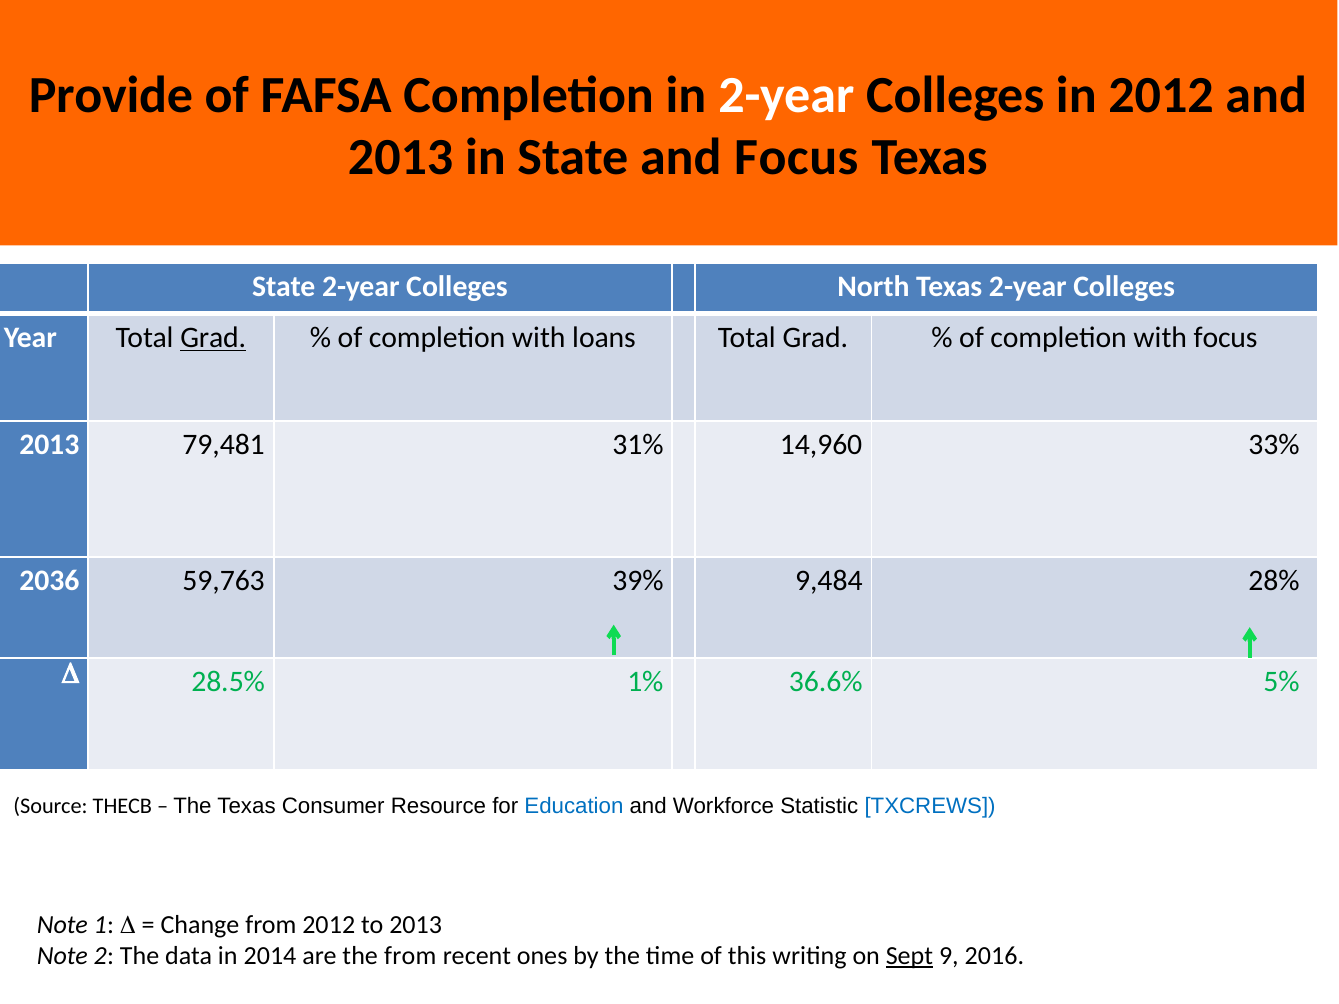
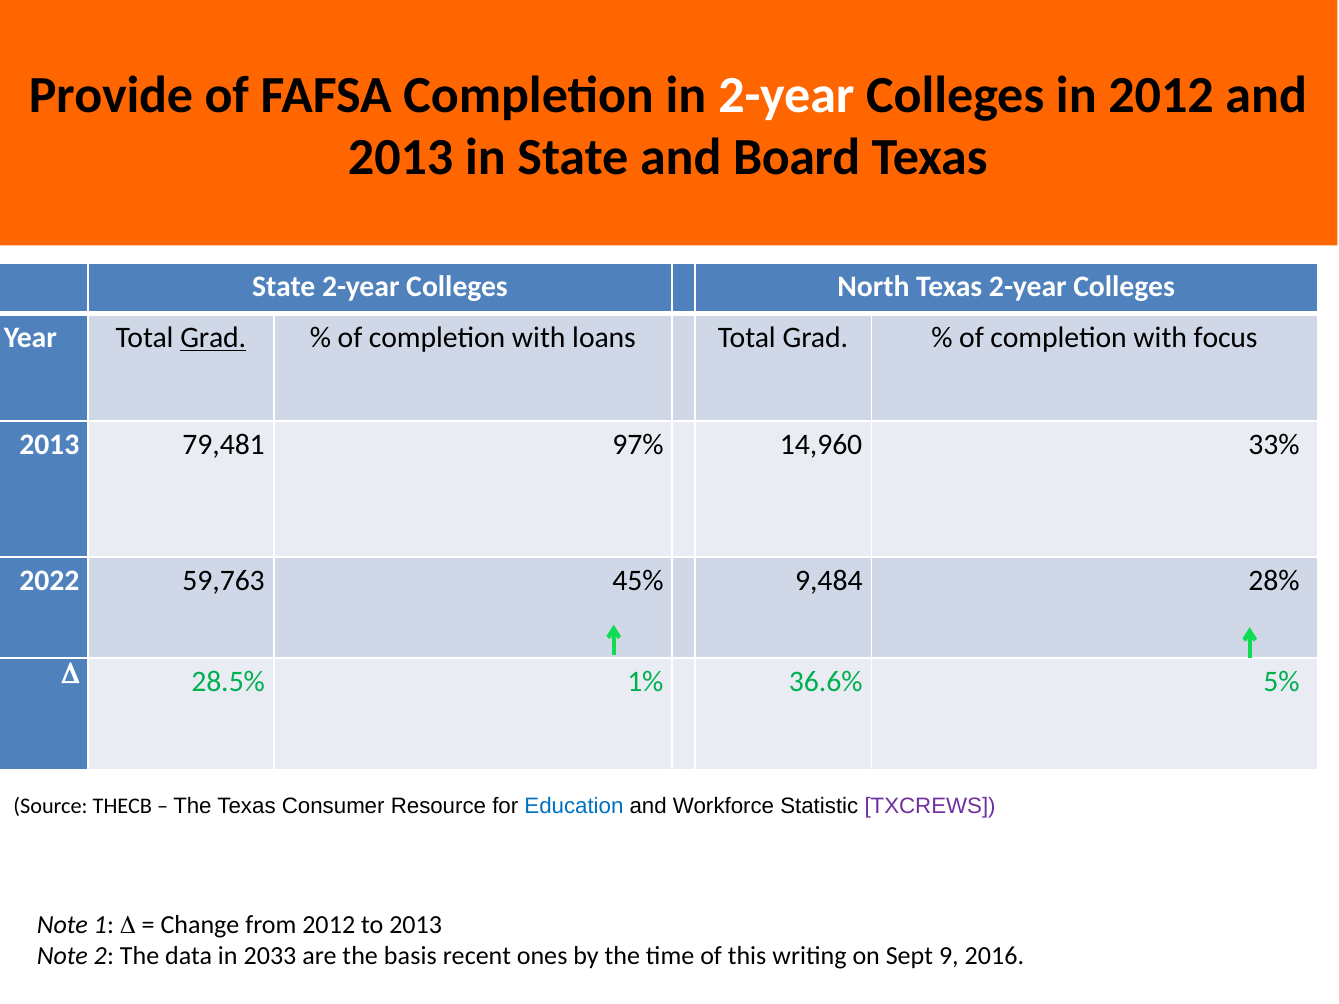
and Focus: Focus -> Board (797, 158)
31%: 31% -> 97% (638, 445)
2036: 2036 -> 2022 (49, 581)
39%: 39% -> 45% (638, 581)
TXCREWS colour: blue -> purple (930, 806)
2014: 2014 -> 2033 (270, 956)
the from: from -> basis (410, 956)
Sept underline: present -> none (909, 956)
